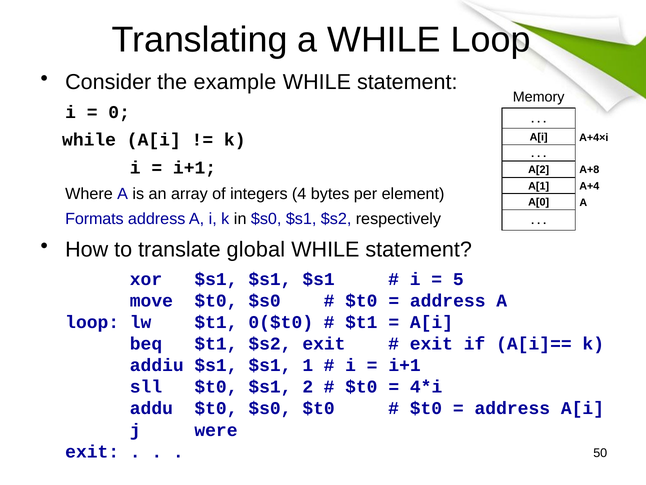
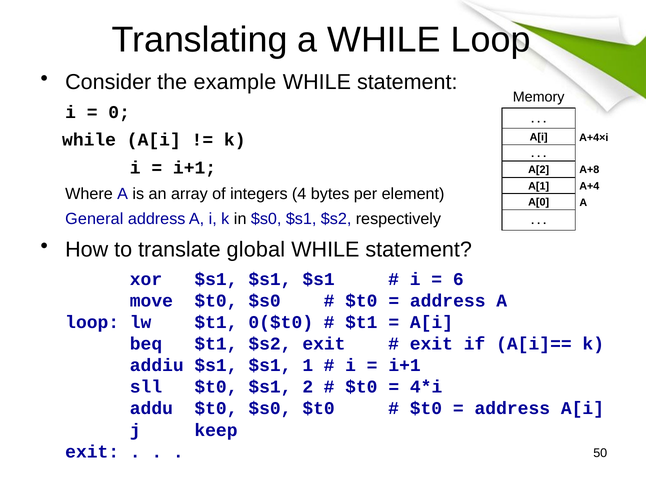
Formats: Formats -> General (94, 219)
5: 5 -> 6 (458, 279)
were: were -> keep (216, 430)
